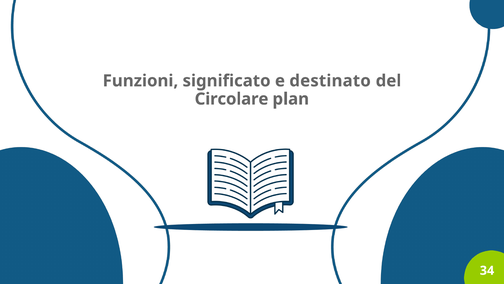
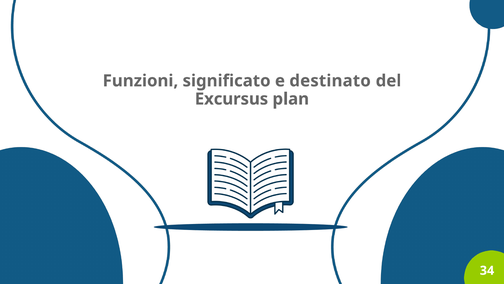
Circolare: Circolare -> Excursus (231, 99)
